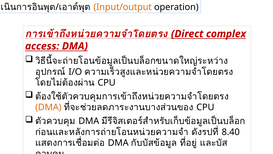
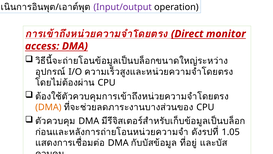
Input/output colour: orange -> purple (123, 7)
complex: complex -> monitor (226, 34)
8.40: 8.40 -> 1.05 (231, 132)
